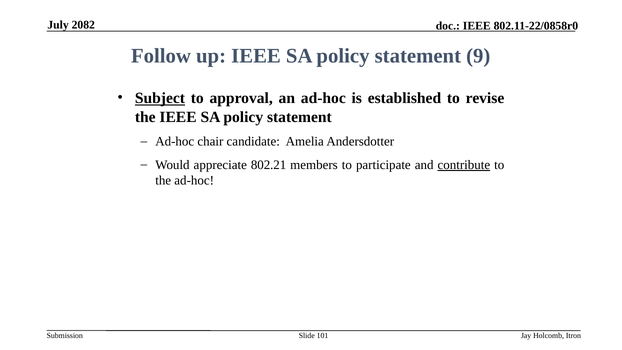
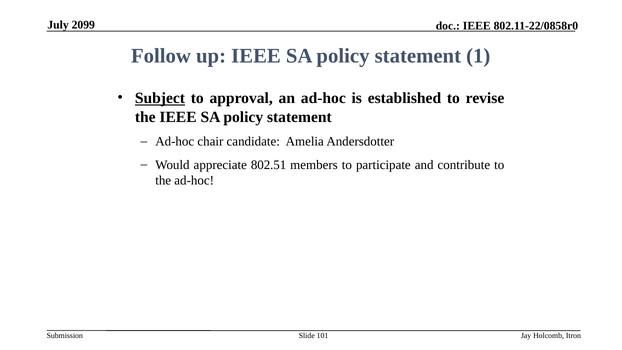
2082: 2082 -> 2099 (83, 25)
9: 9 -> 1 (478, 56)
802.21: 802.21 -> 802.51 (269, 165)
contribute underline: present -> none (464, 165)
